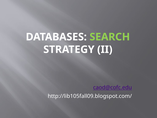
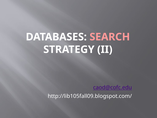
SEARCH colour: light green -> pink (110, 37)
